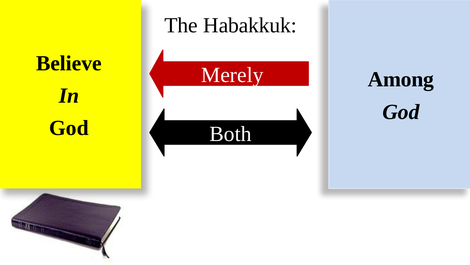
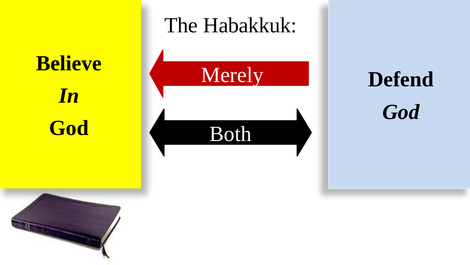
Among: Among -> Defend (401, 79)
